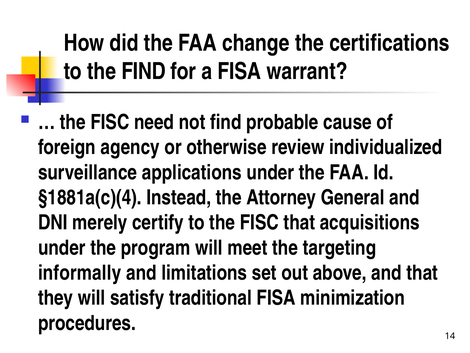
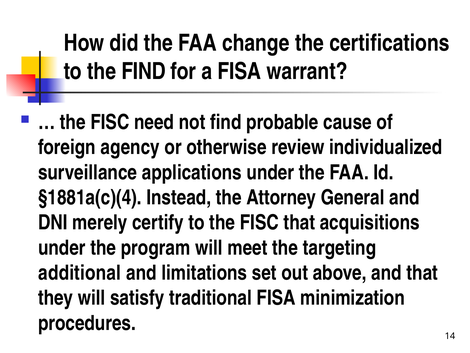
informally: informally -> additional (80, 273)
